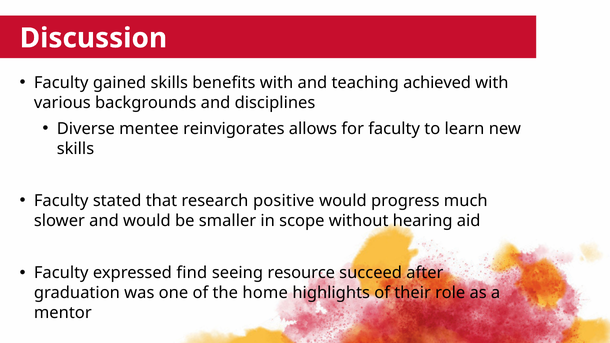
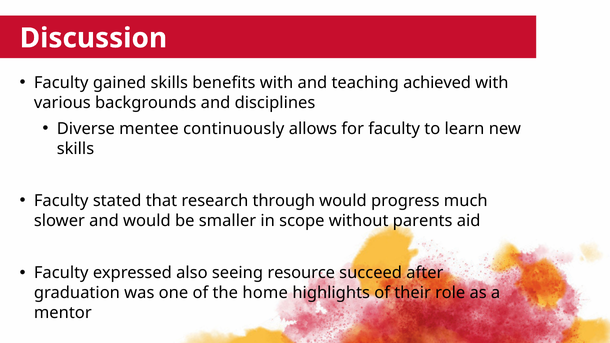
reinvigorates: reinvigorates -> continuously (234, 129)
positive: positive -> through (284, 201)
hearing: hearing -> parents (423, 221)
find: find -> also (192, 273)
